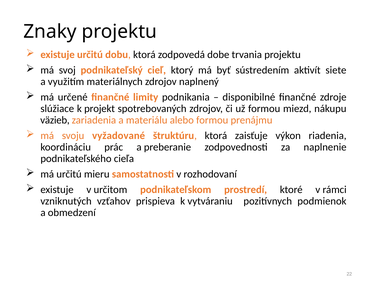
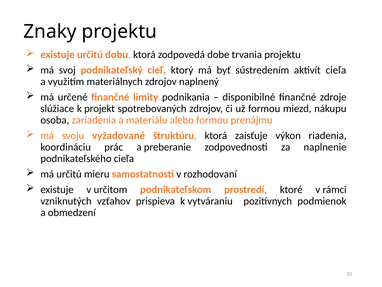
aktivít siete: siete -> cieľa (336, 70)
väzieb: väzieb -> osoba (55, 120)
